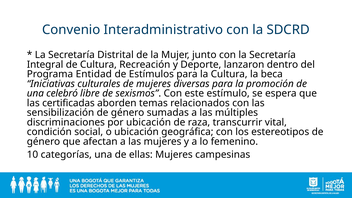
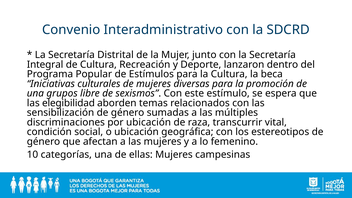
Entidad: Entidad -> Popular (94, 74)
celebró: celebró -> grupos (62, 93)
certificadas: certificadas -> elegibilidad (68, 103)
